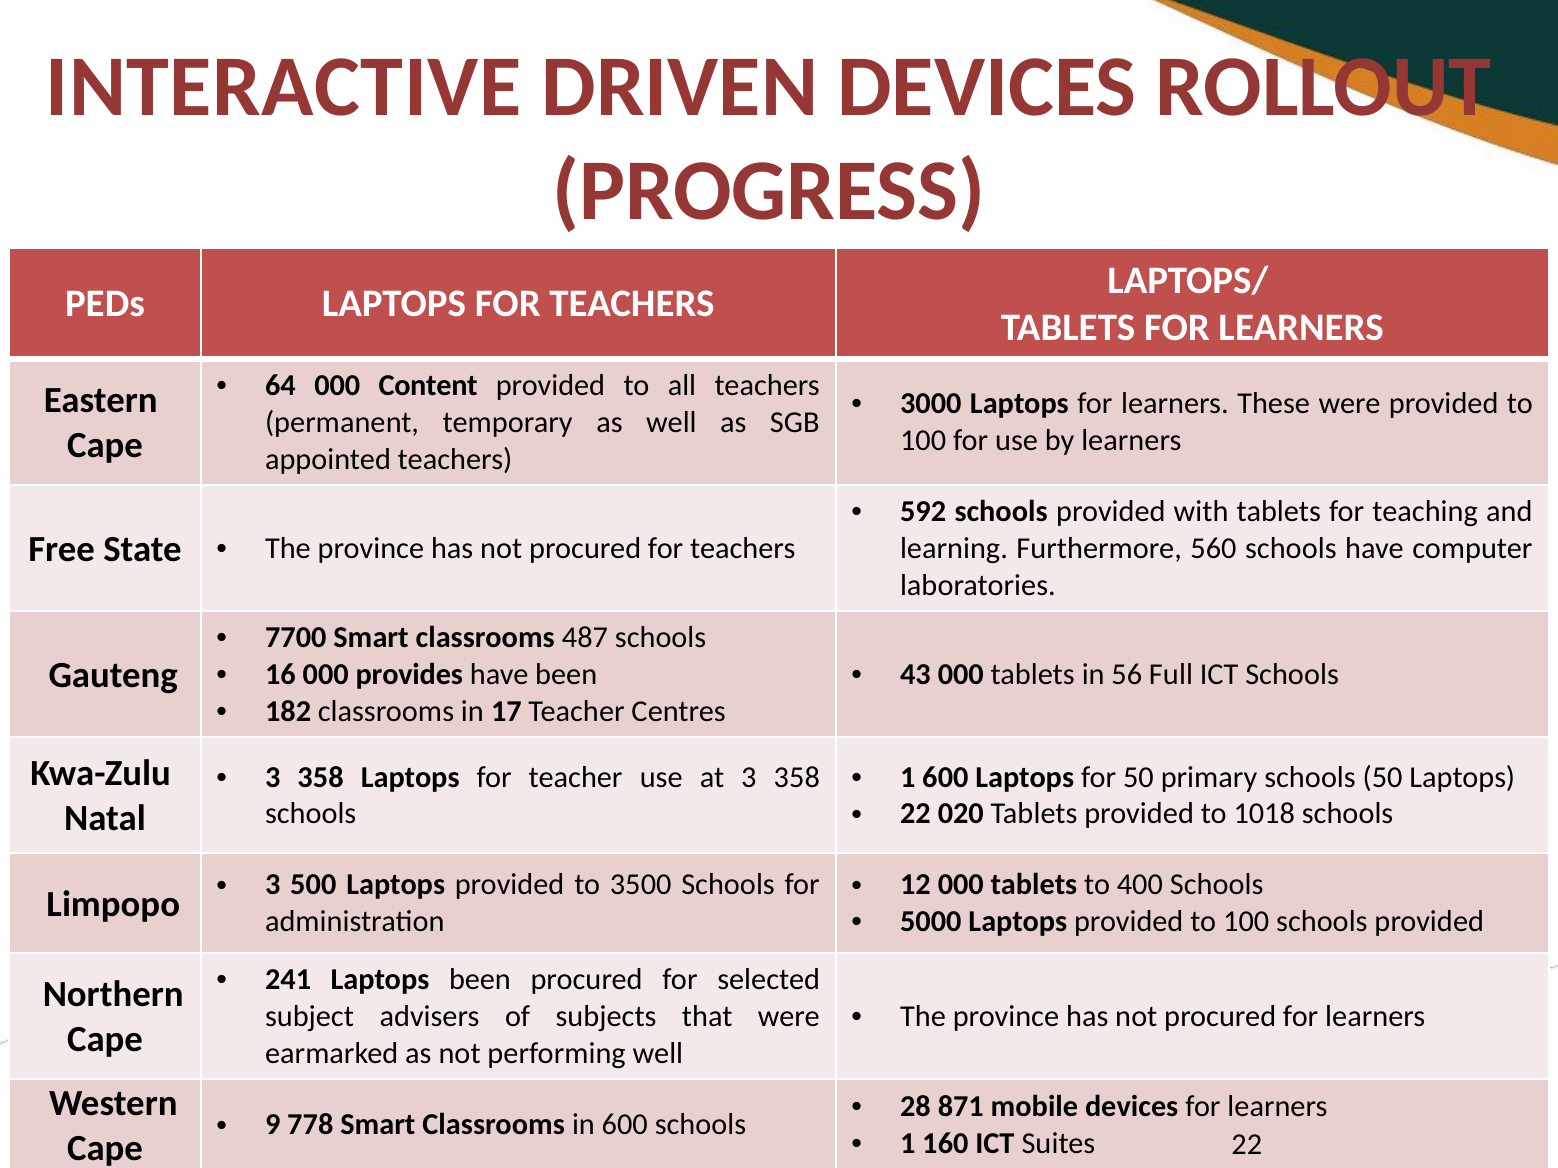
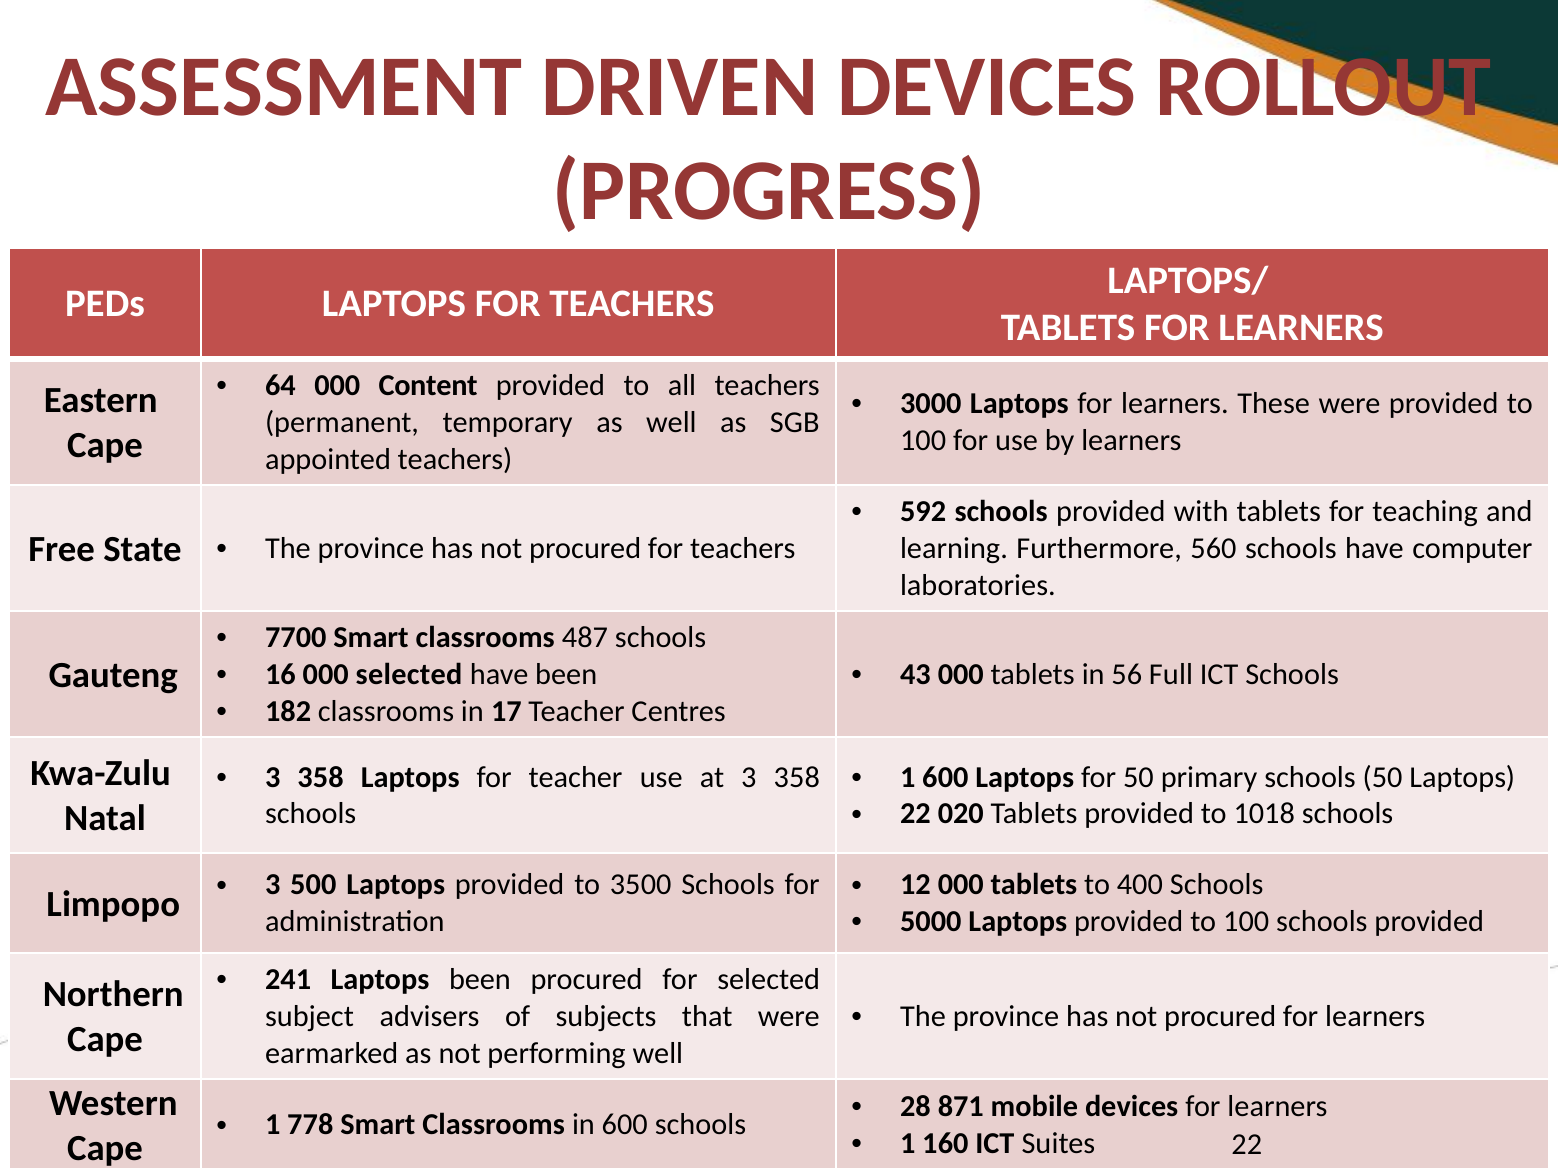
INTERACTIVE: INTERACTIVE -> ASSESSMENT (284, 87)
000 provides: provides -> selected (409, 675)
9: 9 -> 1 (273, 1125)
